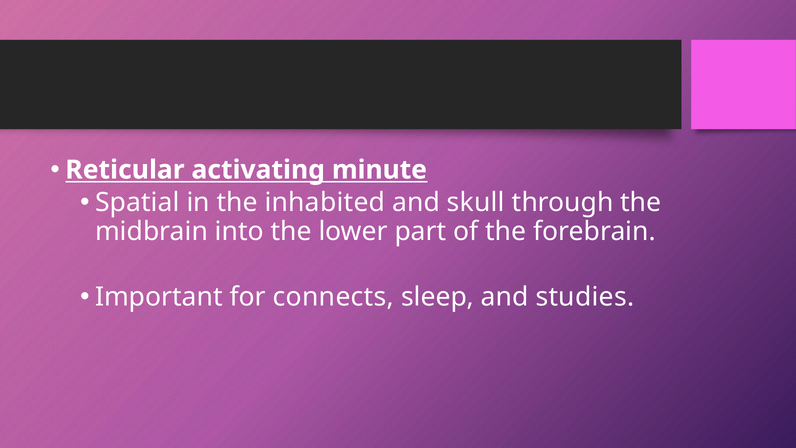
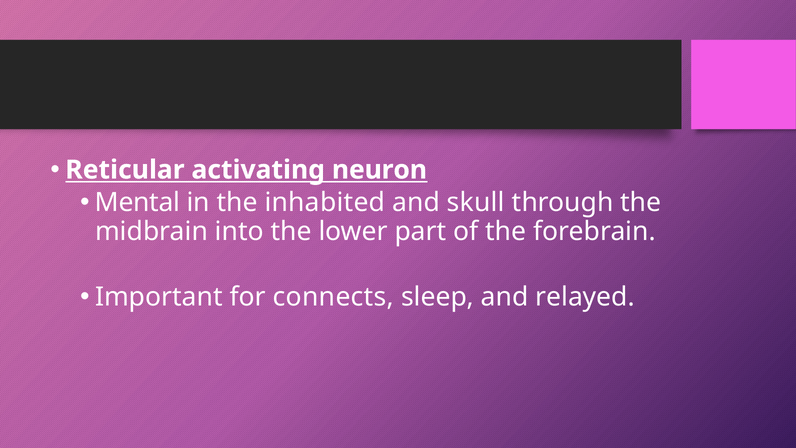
minute: minute -> neuron (379, 170)
Spatial: Spatial -> Mental (138, 203)
studies: studies -> relayed (585, 297)
